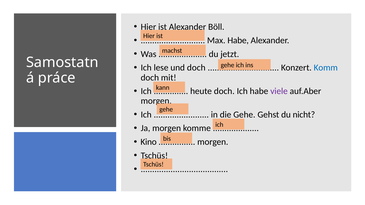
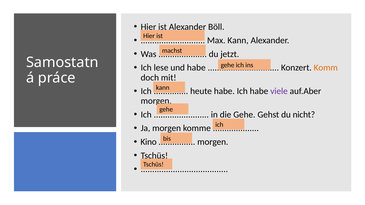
Max Habe: Habe -> Kann (238, 40)
und doch: doch -> habe (196, 68)
Komm colour: blue -> orange (326, 68)
heute doch: doch -> habe (224, 91)
